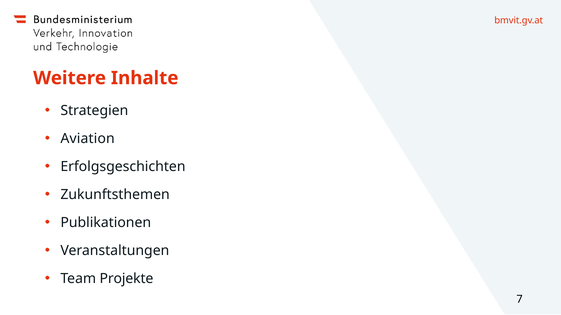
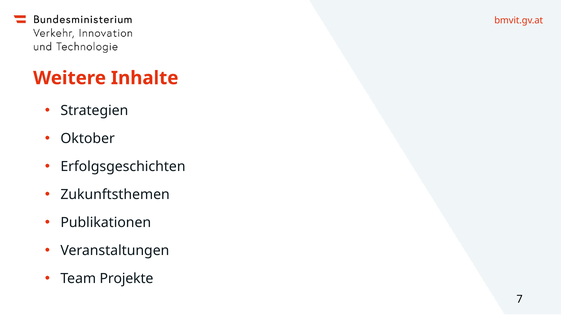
Aviation: Aviation -> Oktober (88, 139)
